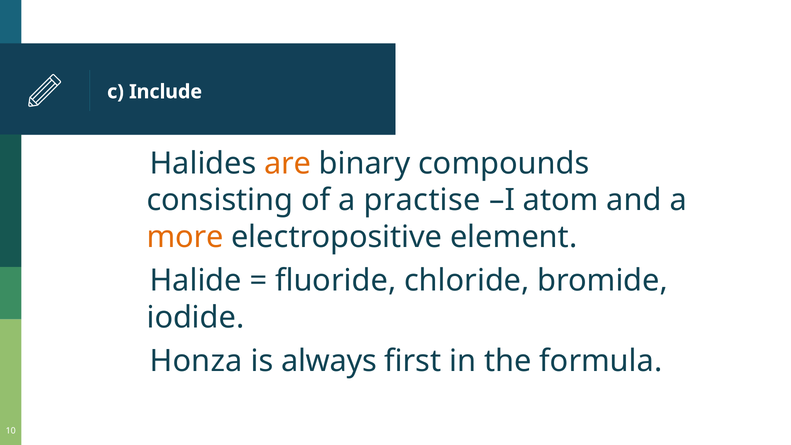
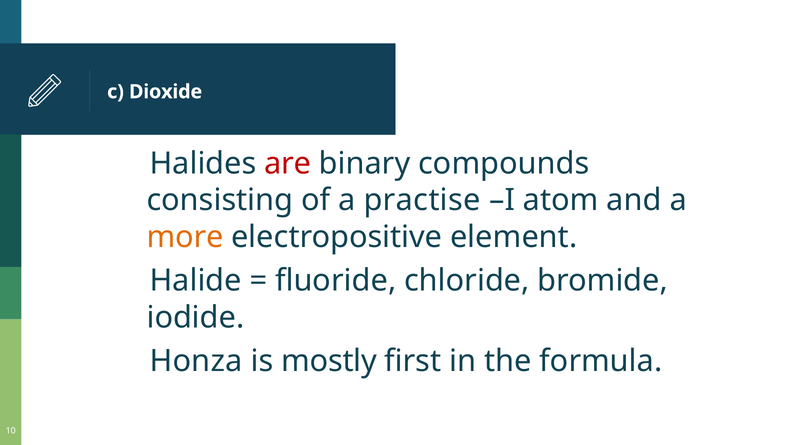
Include: Include -> Dioxide (166, 92)
are colour: orange -> red (288, 163)
always: always -> mostly (329, 361)
